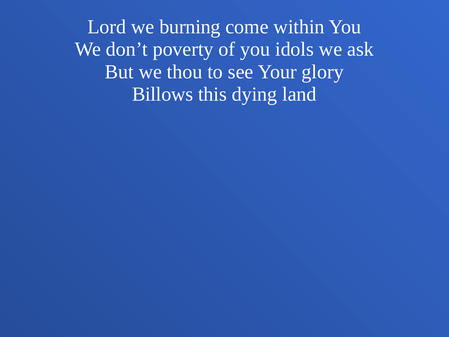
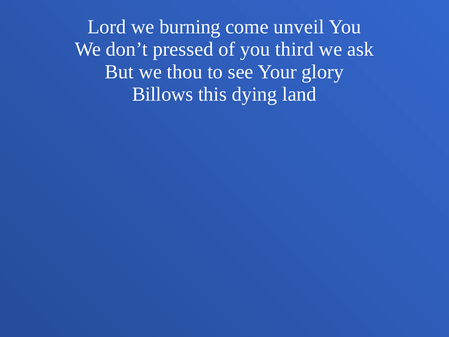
within: within -> unveil (299, 27)
poverty: poverty -> pressed (183, 49)
idols: idols -> third (294, 49)
